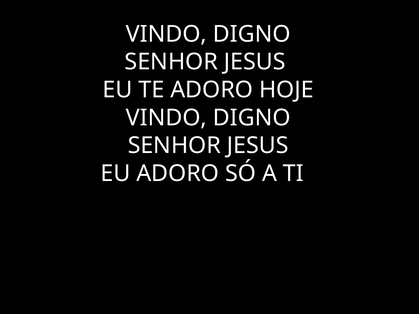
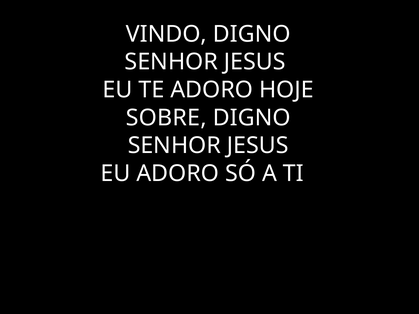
VINDO: VINDO -> SOBRE (166, 118)
